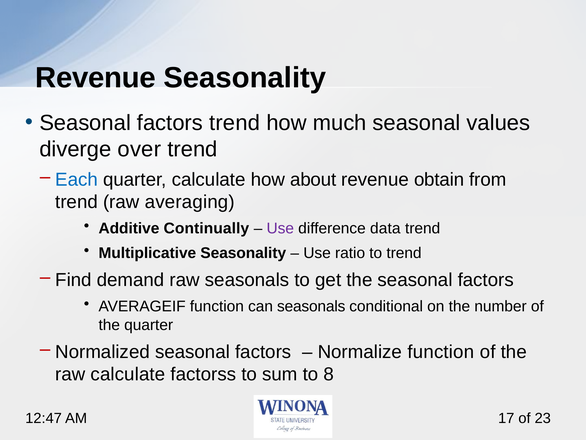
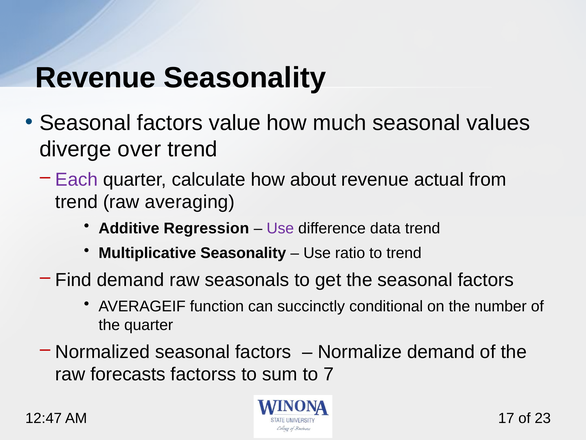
factors trend: trend -> value (235, 123)
Each colour: blue -> purple (77, 179)
obtain: obtain -> actual (439, 179)
Continually: Continually -> Regression (206, 228)
can seasonals: seasonals -> succinctly (311, 306)
Normalize function: function -> demand (441, 351)
raw calculate: calculate -> forecasts (128, 374)
8: 8 -> 7 (329, 374)
